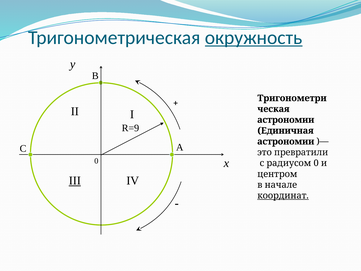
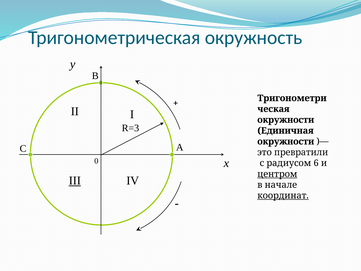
окружность underline: present -> none (254, 38)
астрономии: астрономии -> окружности (286, 120)
R=9: R=9 -> R=3 (130, 128)
астрономии: астрономии -> окружности (286, 141)
радиусом 0: 0 -> 6 (316, 163)
центром underline: none -> present (277, 174)
